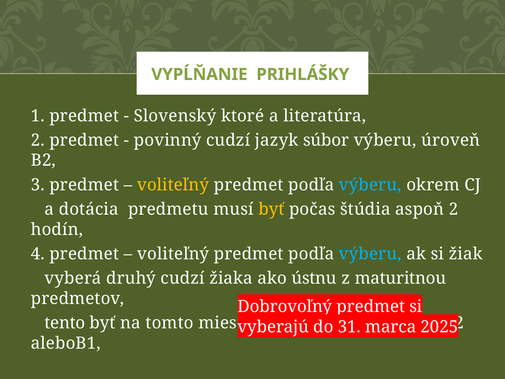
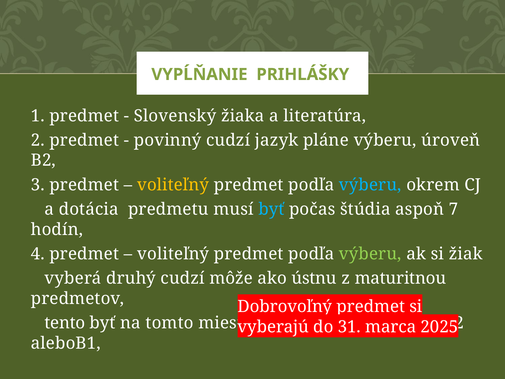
ktoré: ktoré -> žiaka (243, 116)
súbor: súbor -> pláne (326, 140)
byť colour: yellow -> light blue (271, 209)
aspoň 2: 2 -> 7 (454, 209)
výberu colour: light blue -> light green (370, 254)
žiaka: žiaka -> môže (231, 278)
